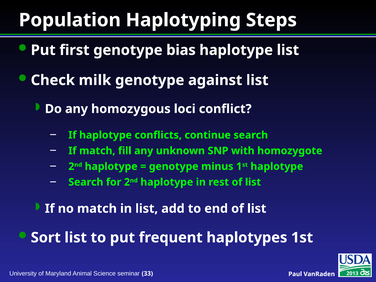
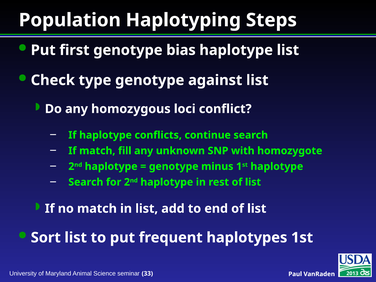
milk: milk -> type (95, 80)
